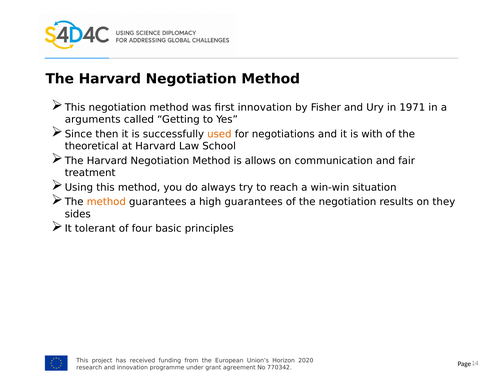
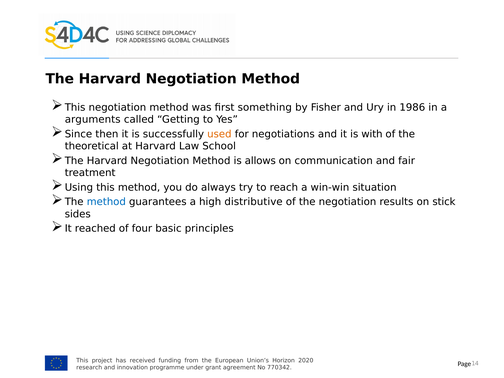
first innovation: innovation -> something (265, 107)
1971: 1971 -> 1986 (412, 107)
method colour: orange -> blue (106, 202)
high guarantees: guarantees -> distributive (254, 202)
they: they -> stick (444, 202)
tolerant: tolerant -> reached (95, 228)
